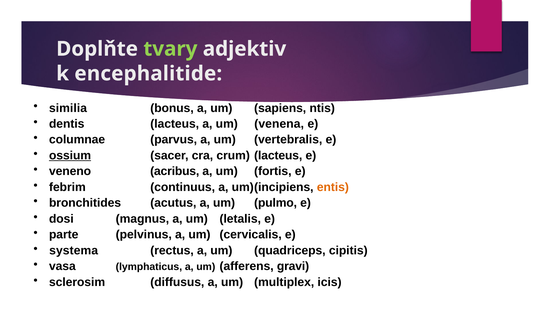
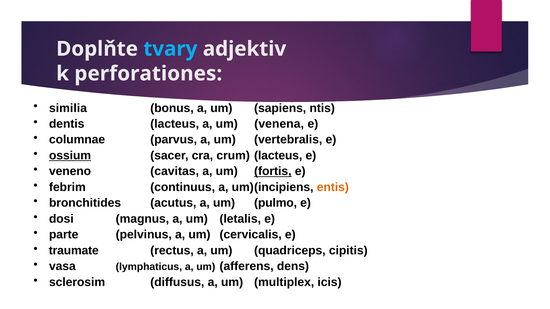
tvary colour: light green -> light blue (170, 49)
encephalitide: encephalitide -> perforationes (148, 74)
acribus: acribus -> cavitas (175, 172)
fortis underline: none -> present (273, 172)
systema: systema -> traumate (74, 251)
gravi: gravi -> dens (293, 267)
